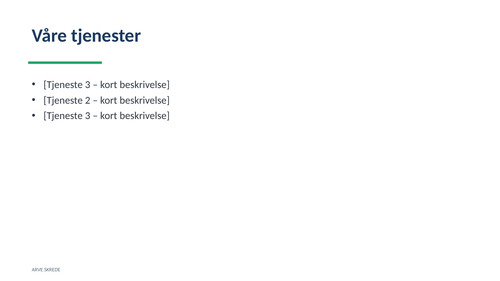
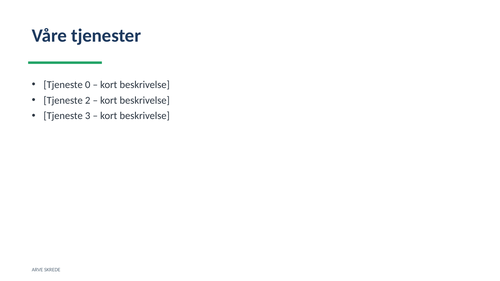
3: 3 -> 0 (88, 85)
